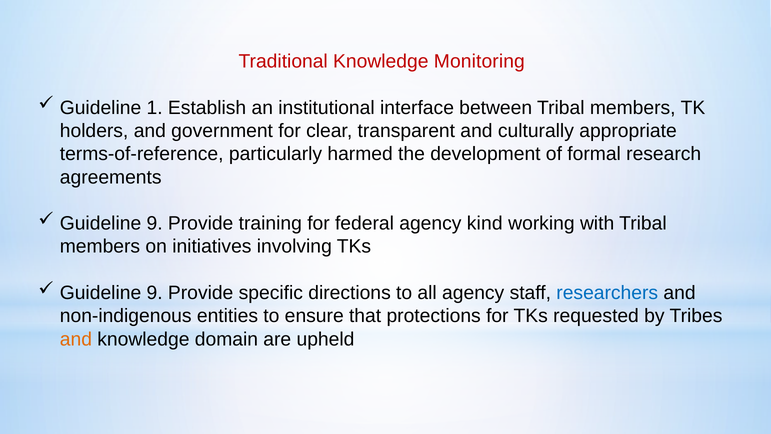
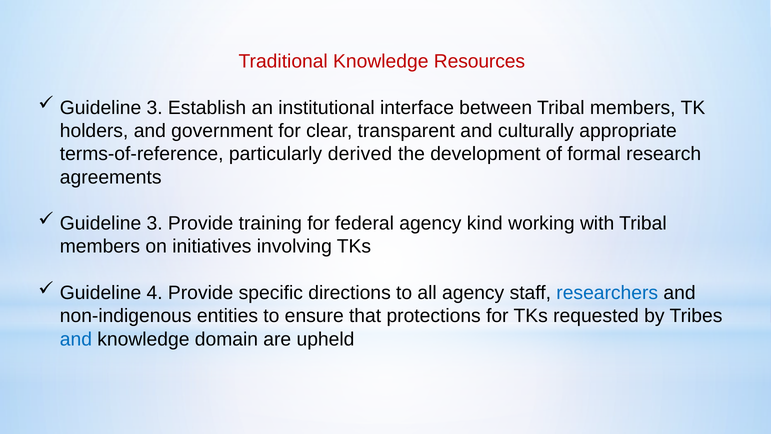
Monitoring: Monitoring -> Resources (479, 61)
1: 1 -> 3 (155, 108)
harmed: harmed -> derived (360, 154)
9: 9 -> 3 (155, 223)
9: 9 -> 4 (155, 293)
and colour: orange -> blue (76, 339)
